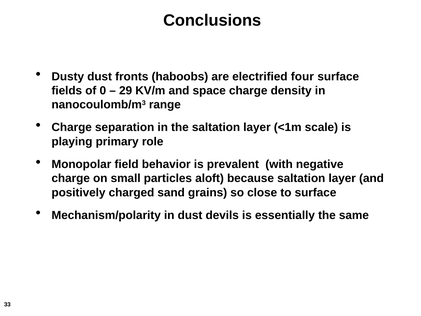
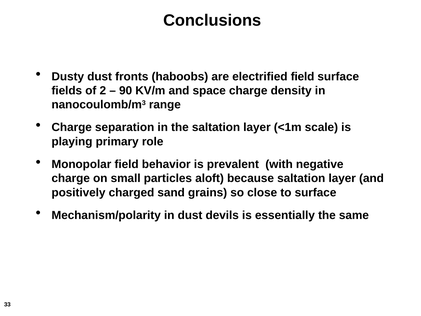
electrified four: four -> field (303, 76)
0: 0 -> 2 (103, 90)
29: 29 -> 90 (126, 90)
